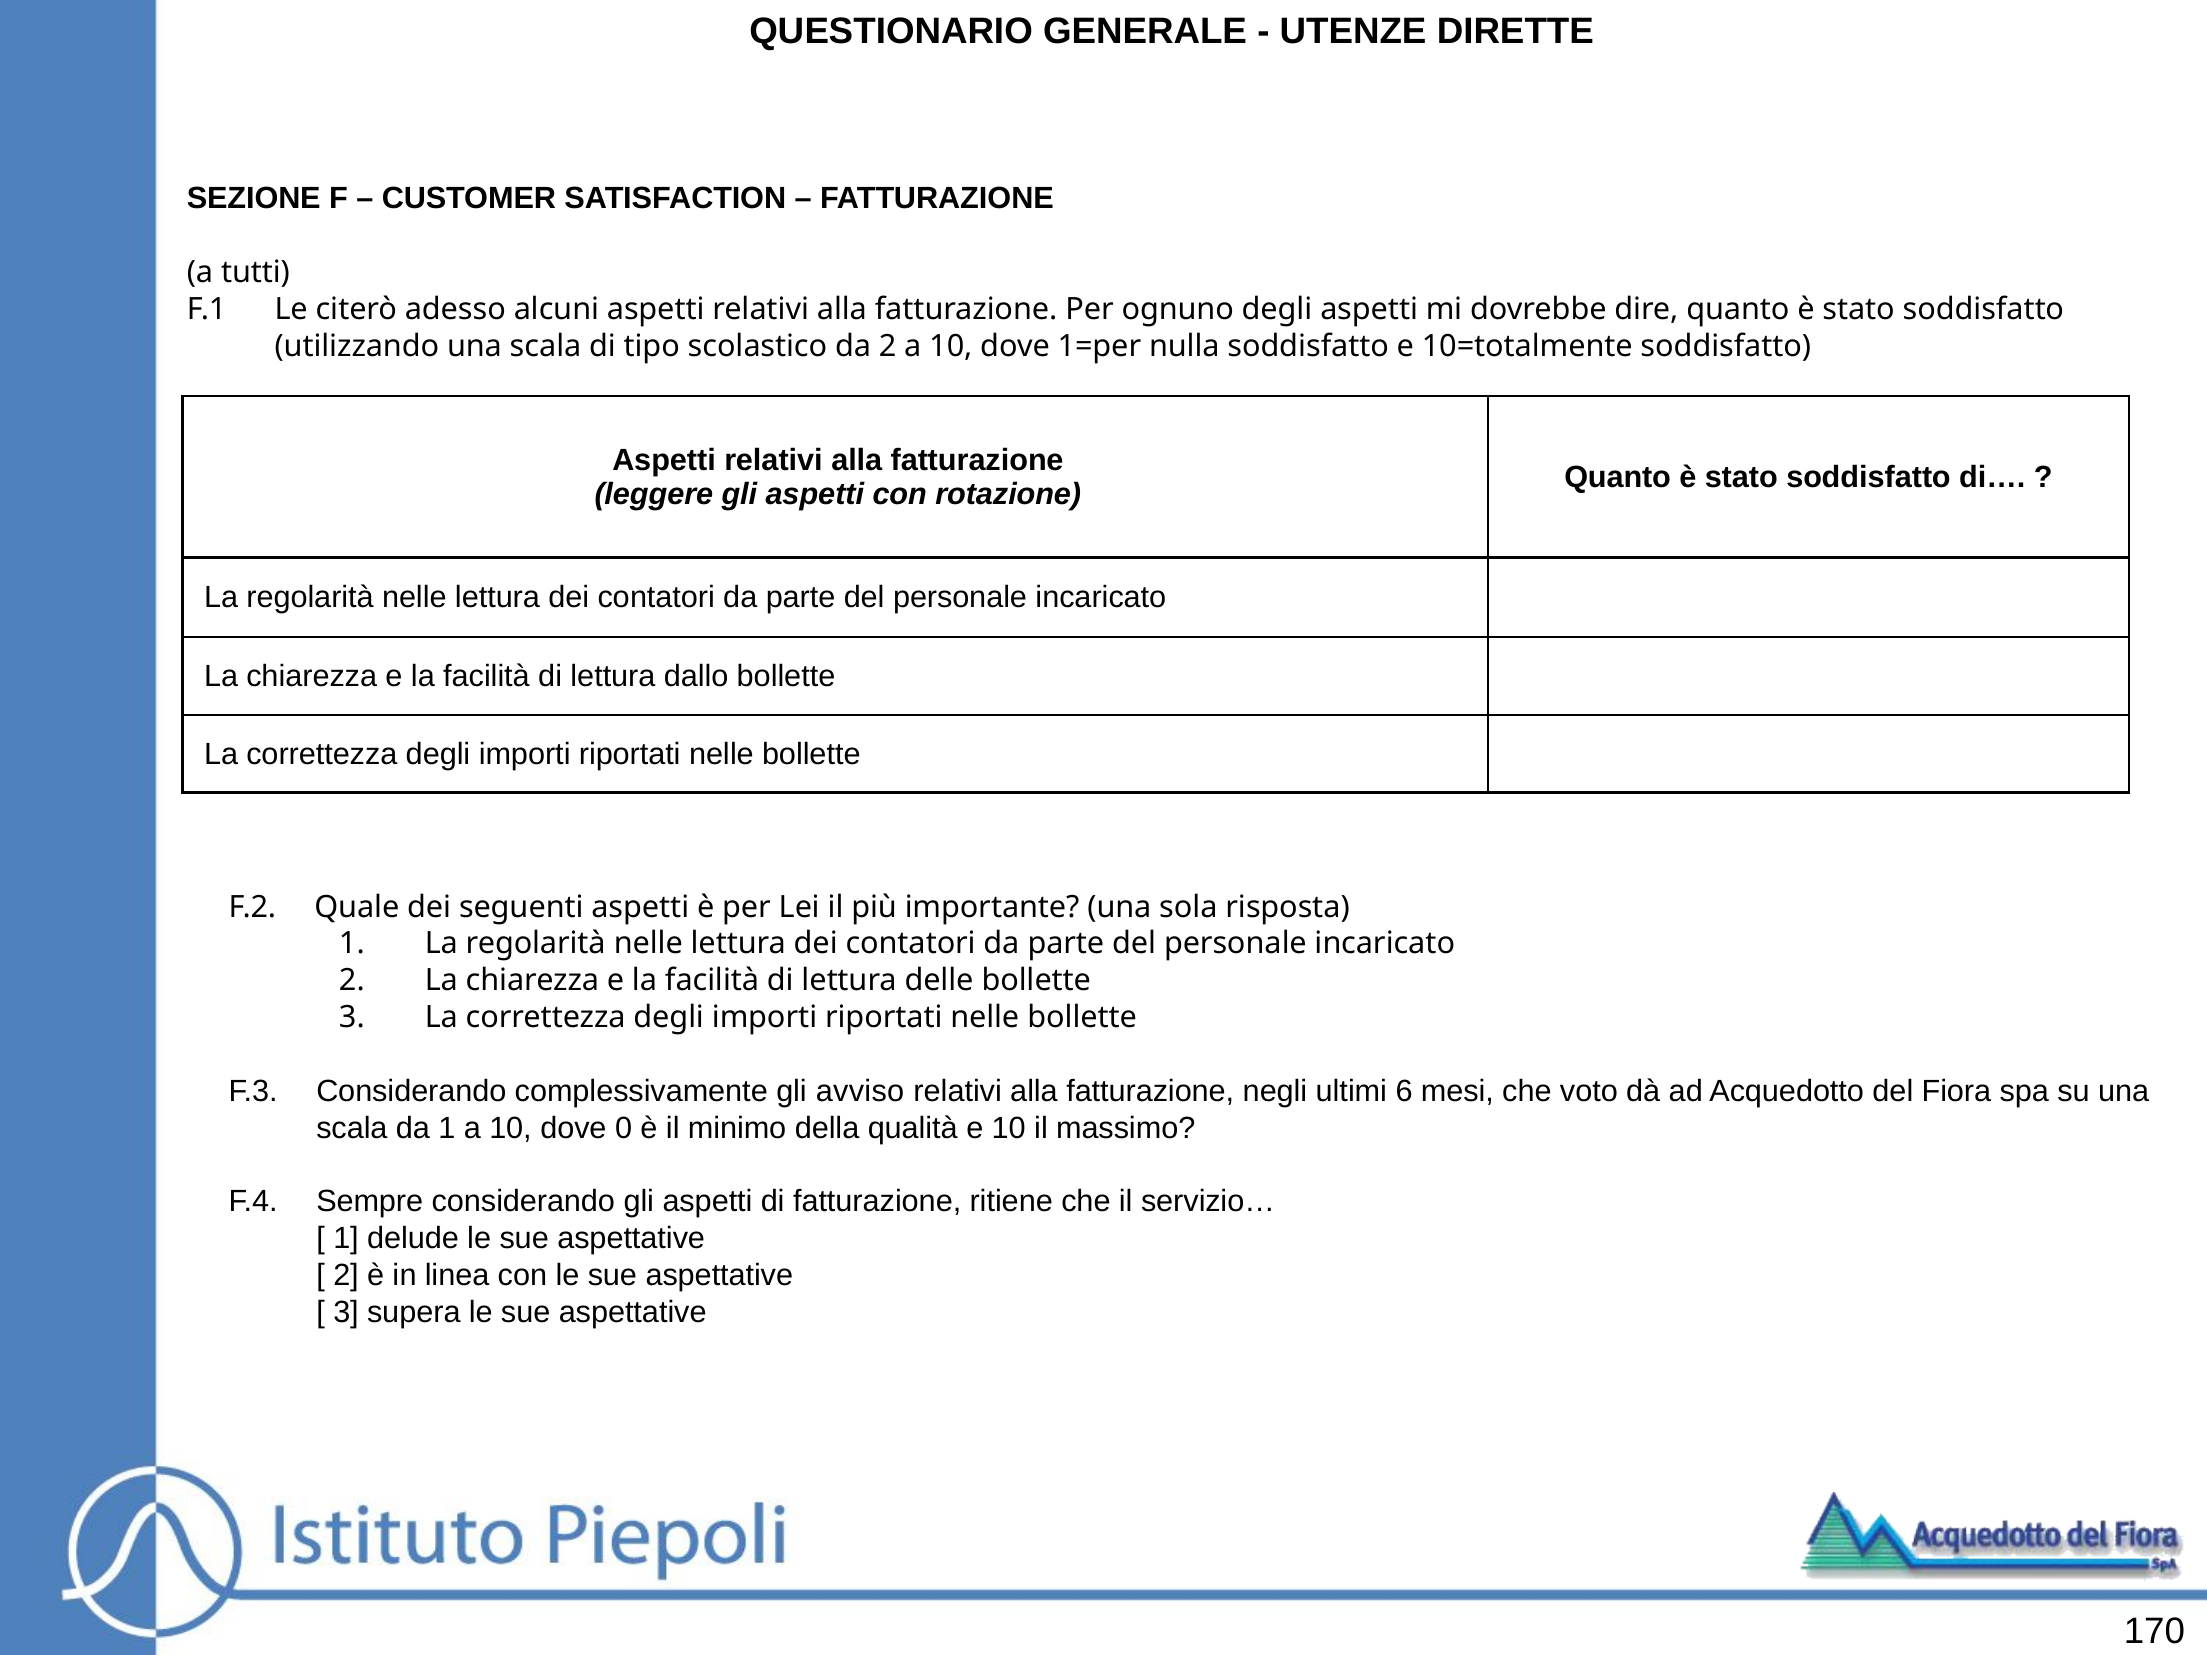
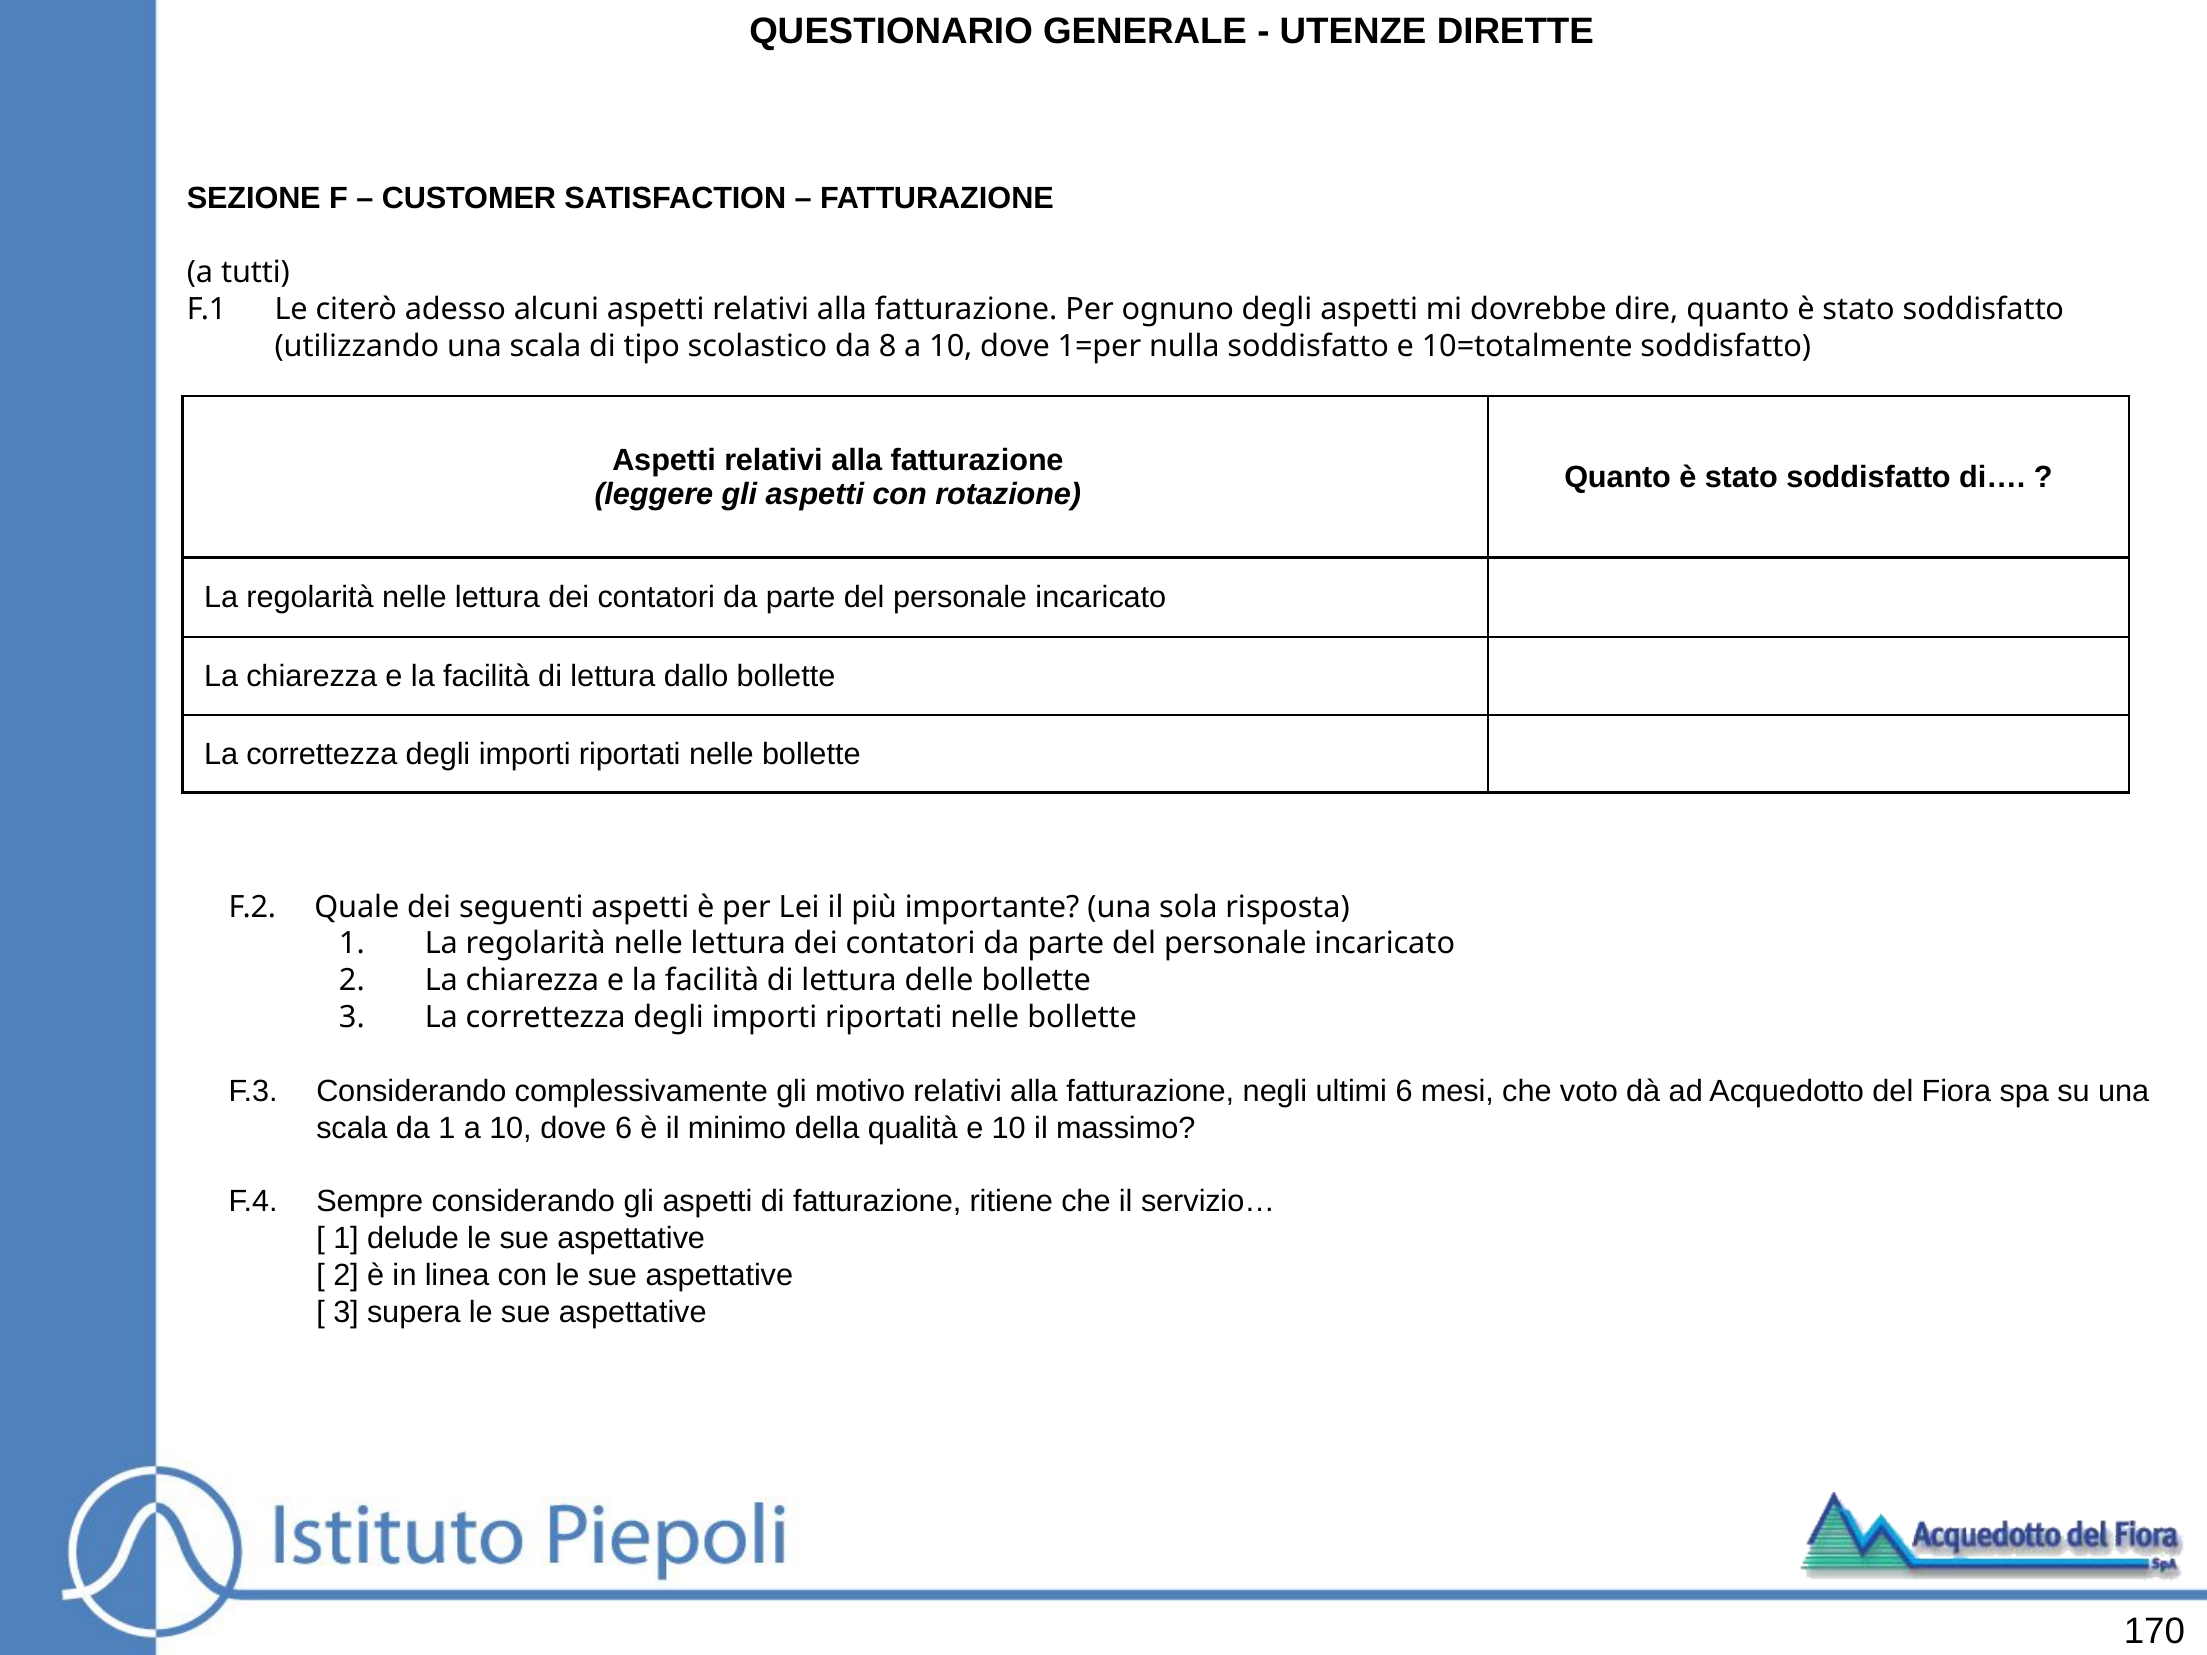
da 2: 2 -> 8 (888, 346)
avviso: avviso -> motivo (860, 1091)
dove 0: 0 -> 6 (624, 1128)
